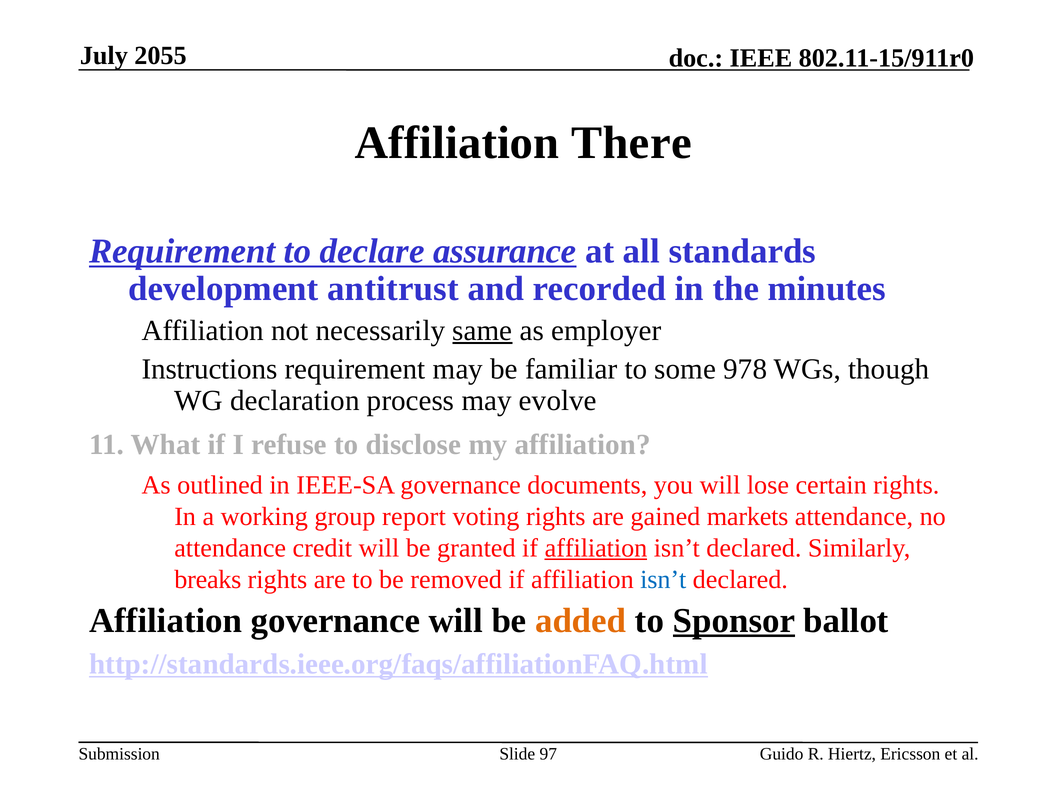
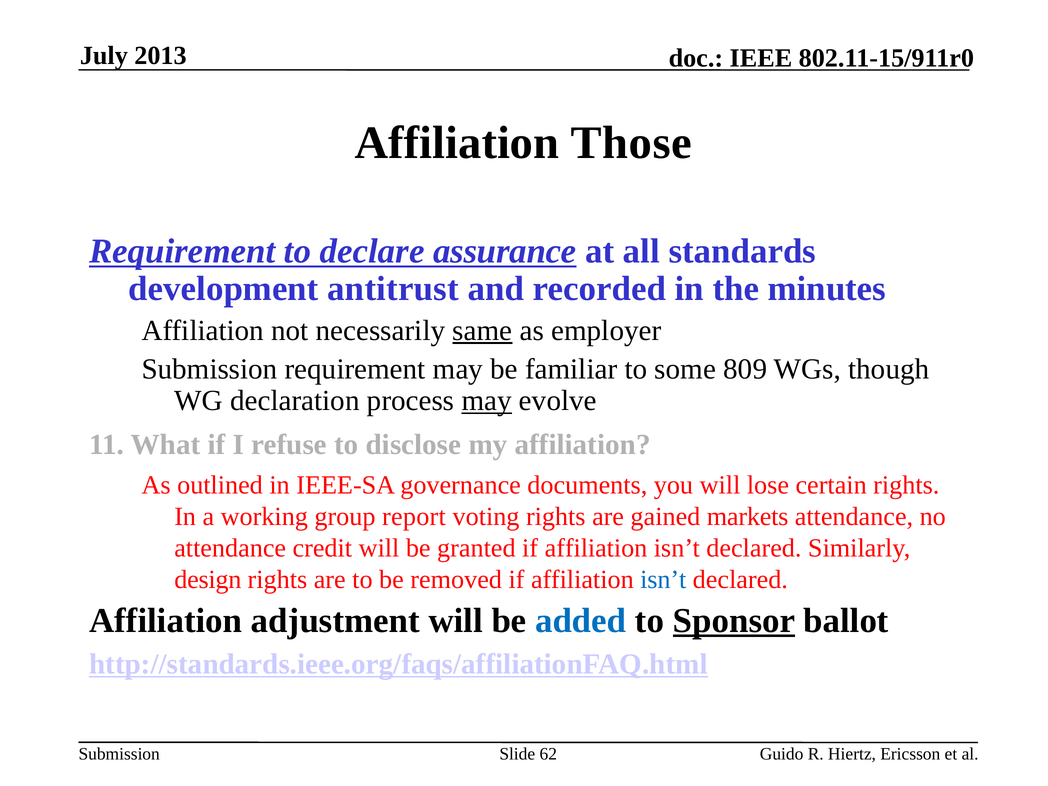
2055: 2055 -> 2013 (161, 56)
There: There -> Those (631, 143)
Instructions: Instructions -> Submission (209, 369)
978: 978 -> 809 (745, 369)
may underline: none -> present (487, 401)
affiliation underline: present -> none (596, 548)
breaks: breaks -> design (208, 579)
Affiliation governance: governance -> adjustment (335, 621)
added colour: orange -> blue (581, 621)
97: 97 -> 62 (548, 754)
